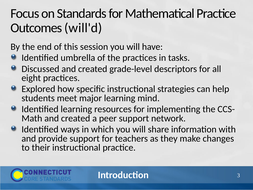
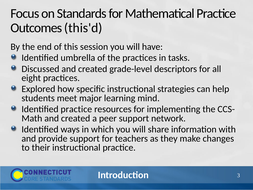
will'd: will'd -> this'd (83, 28)
Identified learning: learning -> practice (76, 109)
